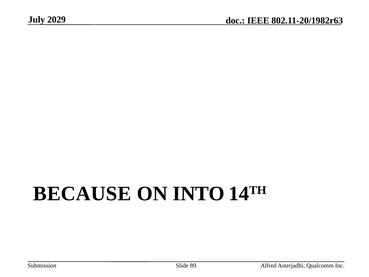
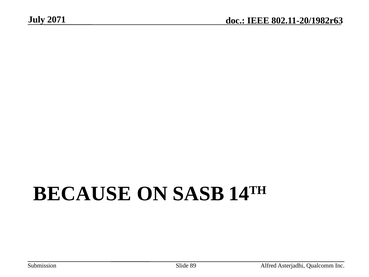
2029: 2029 -> 2071 (57, 20)
INTO: INTO -> SASB (198, 193)
